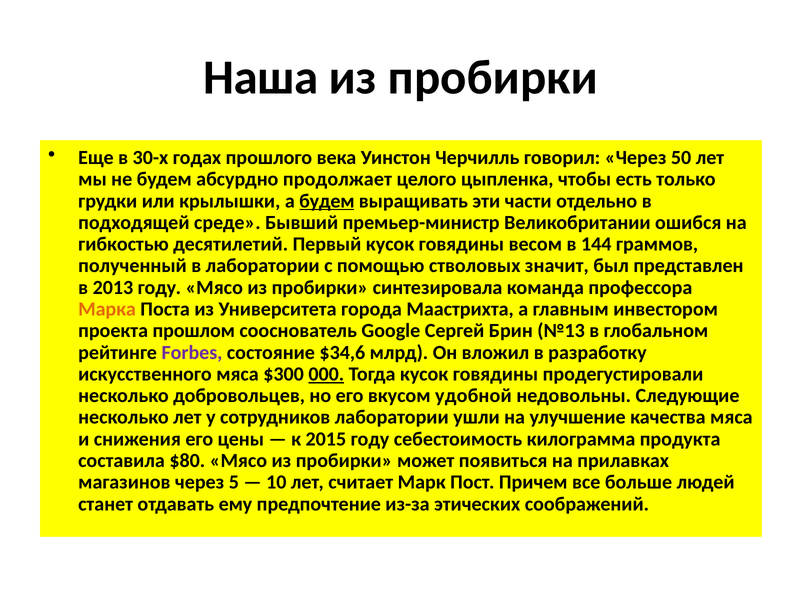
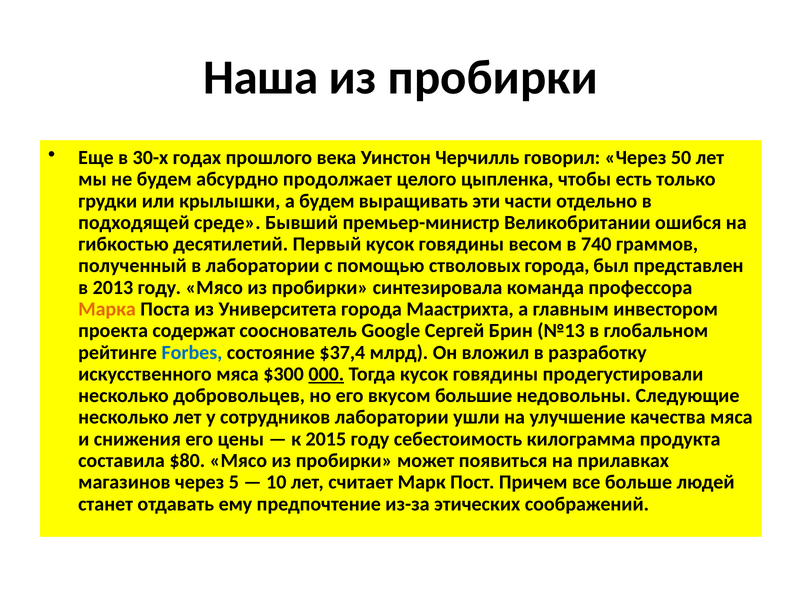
будем underline: present -> none (327, 201)
144: 144 -> 740 (596, 244)
стволовых значит: значит -> города (557, 266)
прошлом: прошлом -> содержат (194, 331)
Forbes colour: purple -> blue (192, 353)
$34,6: $34,6 -> $37,4 (342, 353)
удобной: удобной -> большие (474, 396)
